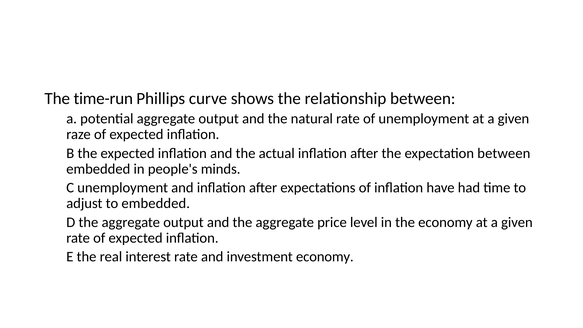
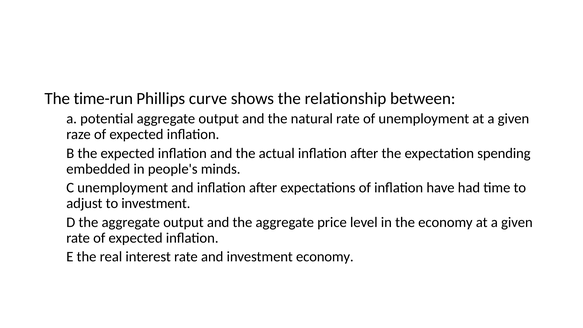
expectation between: between -> spending (504, 153)
to embedded: embedded -> investment (156, 203)
